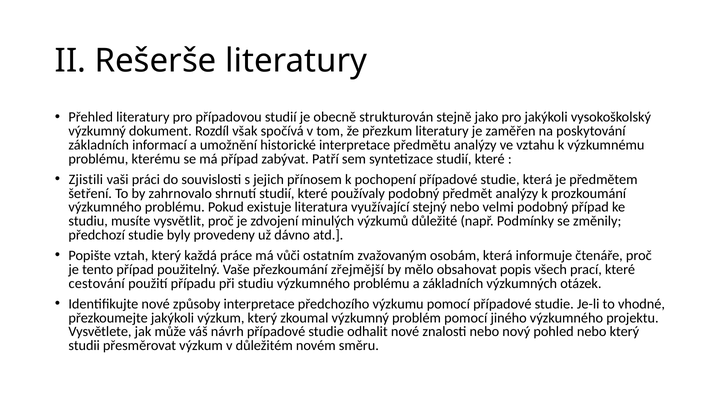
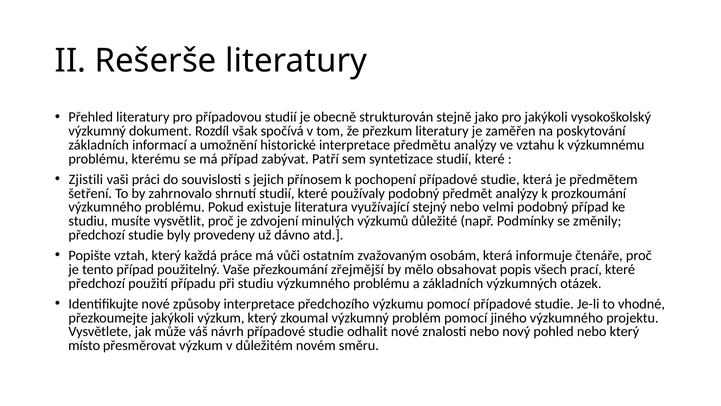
cestování: cestování -> předchozí (97, 283)
studii: studii -> místo (84, 345)
